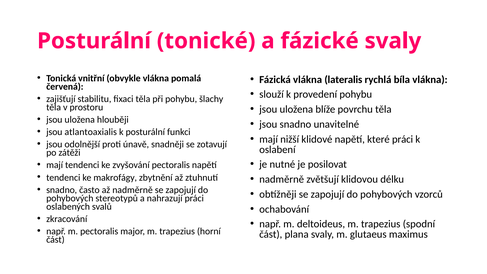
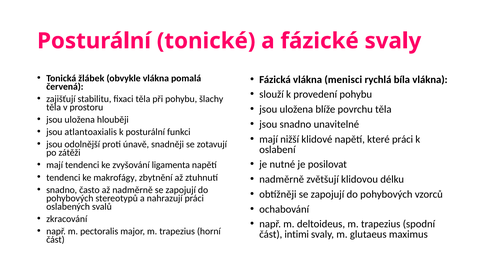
vnitřní: vnitřní -> žlábek (91, 78)
lateralis: lateralis -> menisci (343, 80)
zvyšování pectoralis: pectoralis -> ligamenta (171, 165)
plana: plana -> intimi (297, 234)
